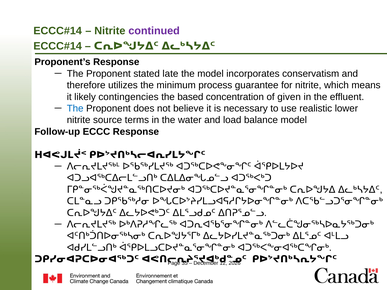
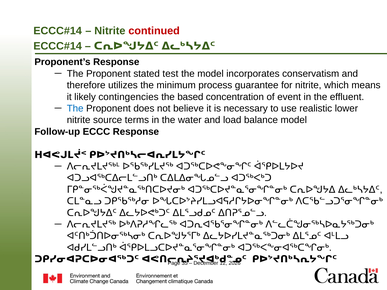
continued colour: purple -> red (154, 31)
late: late -> test (170, 74)
given: given -> event (289, 97)
